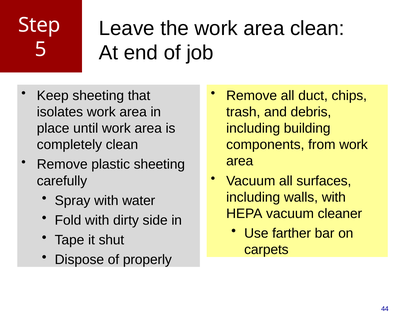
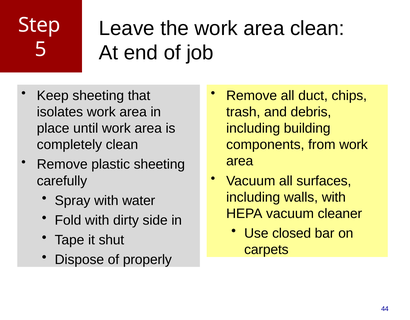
farther: farther -> closed (292, 233)
